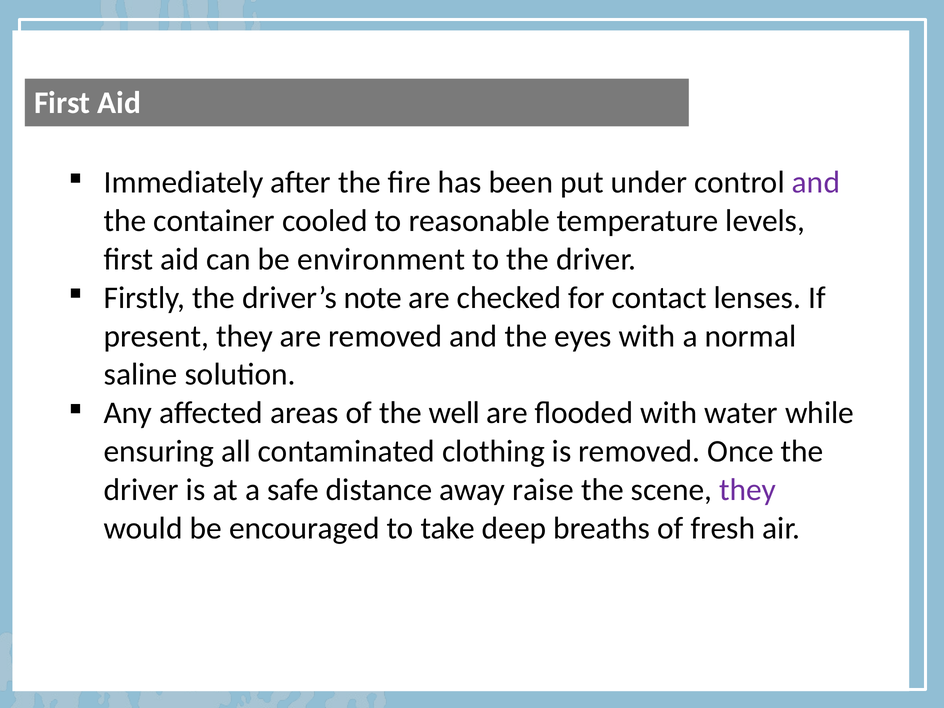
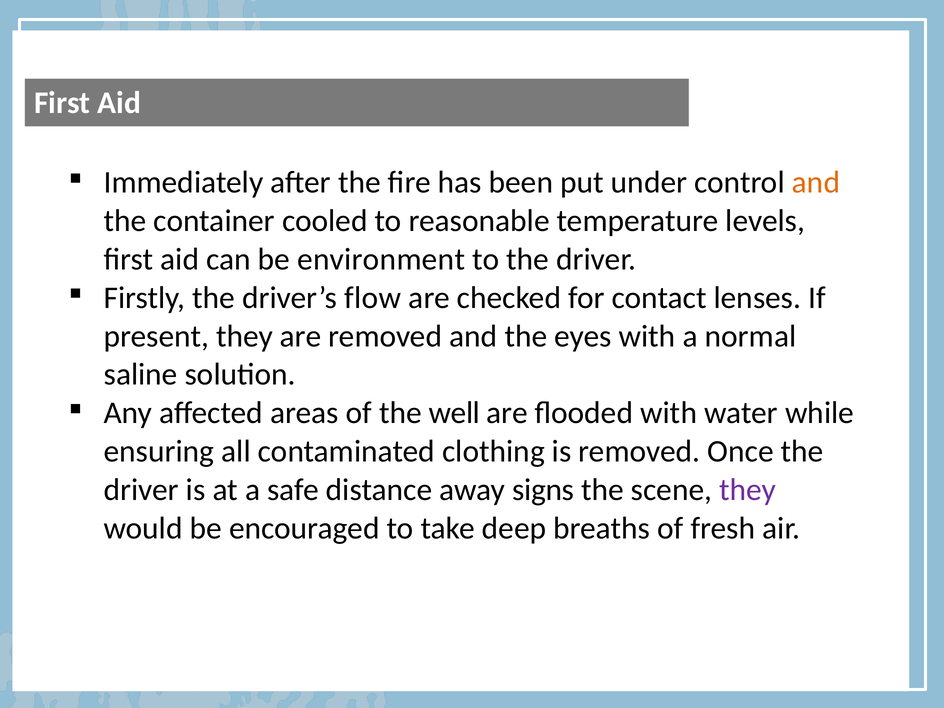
and colour: purple -> orange (816, 183)
note: note -> flow (373, 298)
raise: raise -> signs (543, 490)
